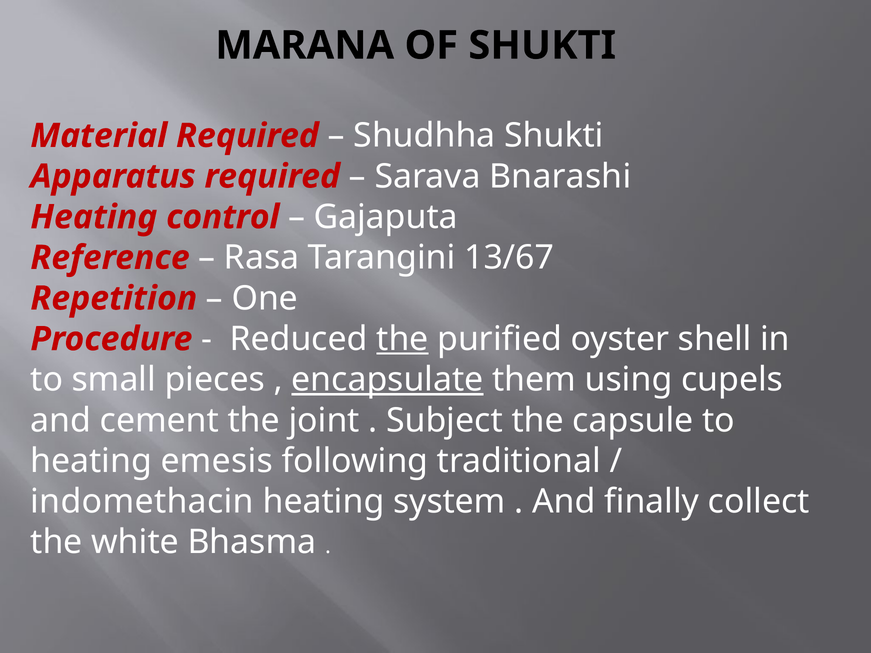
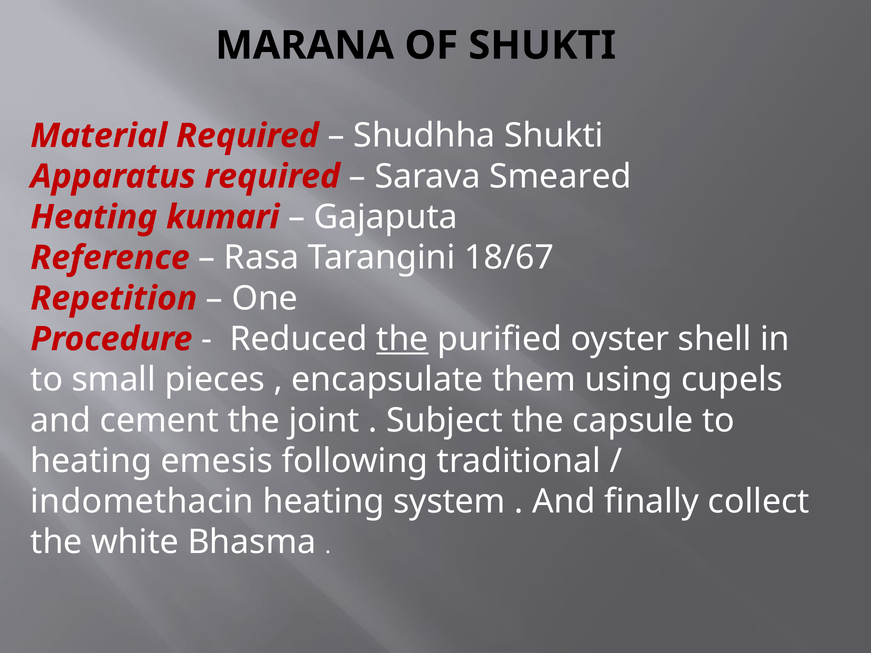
Bnarashi: Bnarashi -> Smeared (560, 176)
control: control -> kumari (223, 217)
13/67: 13/67 -> 18/67 (509, 258)
encapsulate underline: present -> none (387, 380)
